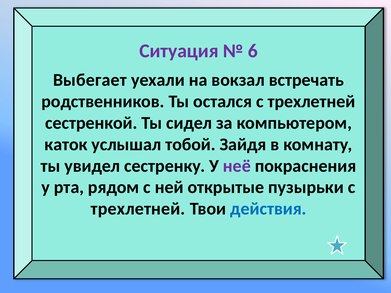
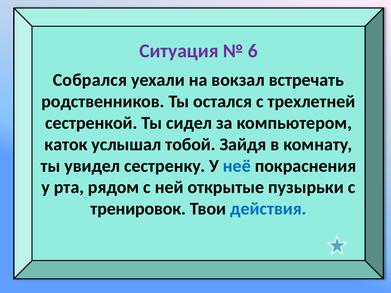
Выбегает: Выбегает -> Собрался (90, 80)
неё colour: purple -> blue (237, 166)
трехлетней: трехлетней -> тренировок (138, 209)
